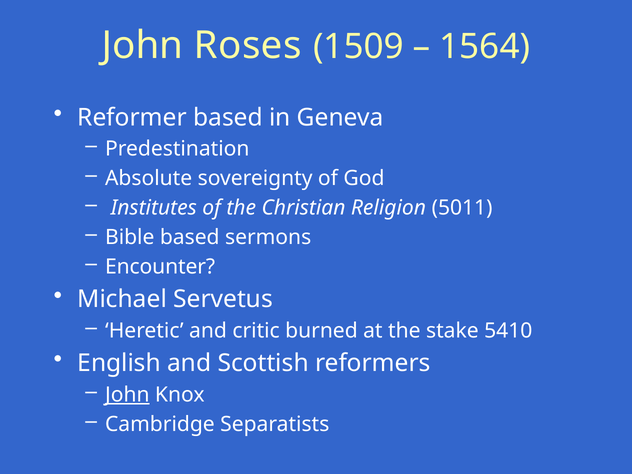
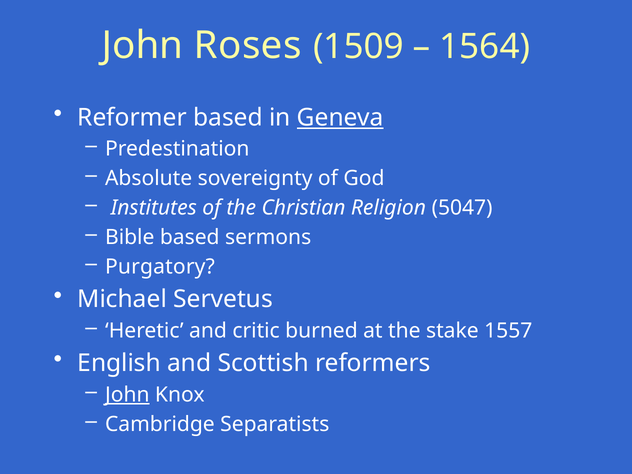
Geneva underline: none -> present (340, 118)
5011: 5011 -> 5047 (462, 208)
Encounter: Encounter -> Purgatory (160, 267)
5410: 5410 -> 1557 (508, 331)
